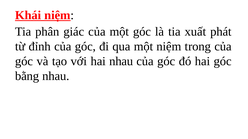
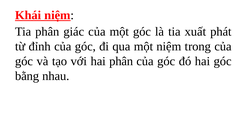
hai nhau: nhau -> phân (121, 61)
